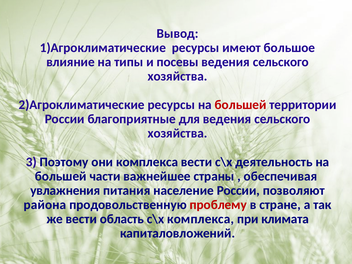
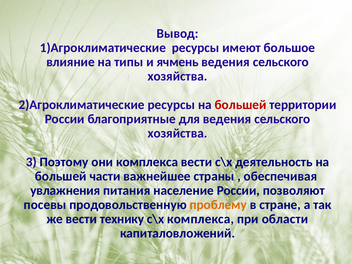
посевы: посевы -> ячмень (178, 62)
района: района -> посевы (45, 205)
проблему colour: red -> orange (218, 205)
область: область -> технику (122, 219)
климата: климата -> области (285, 219)
